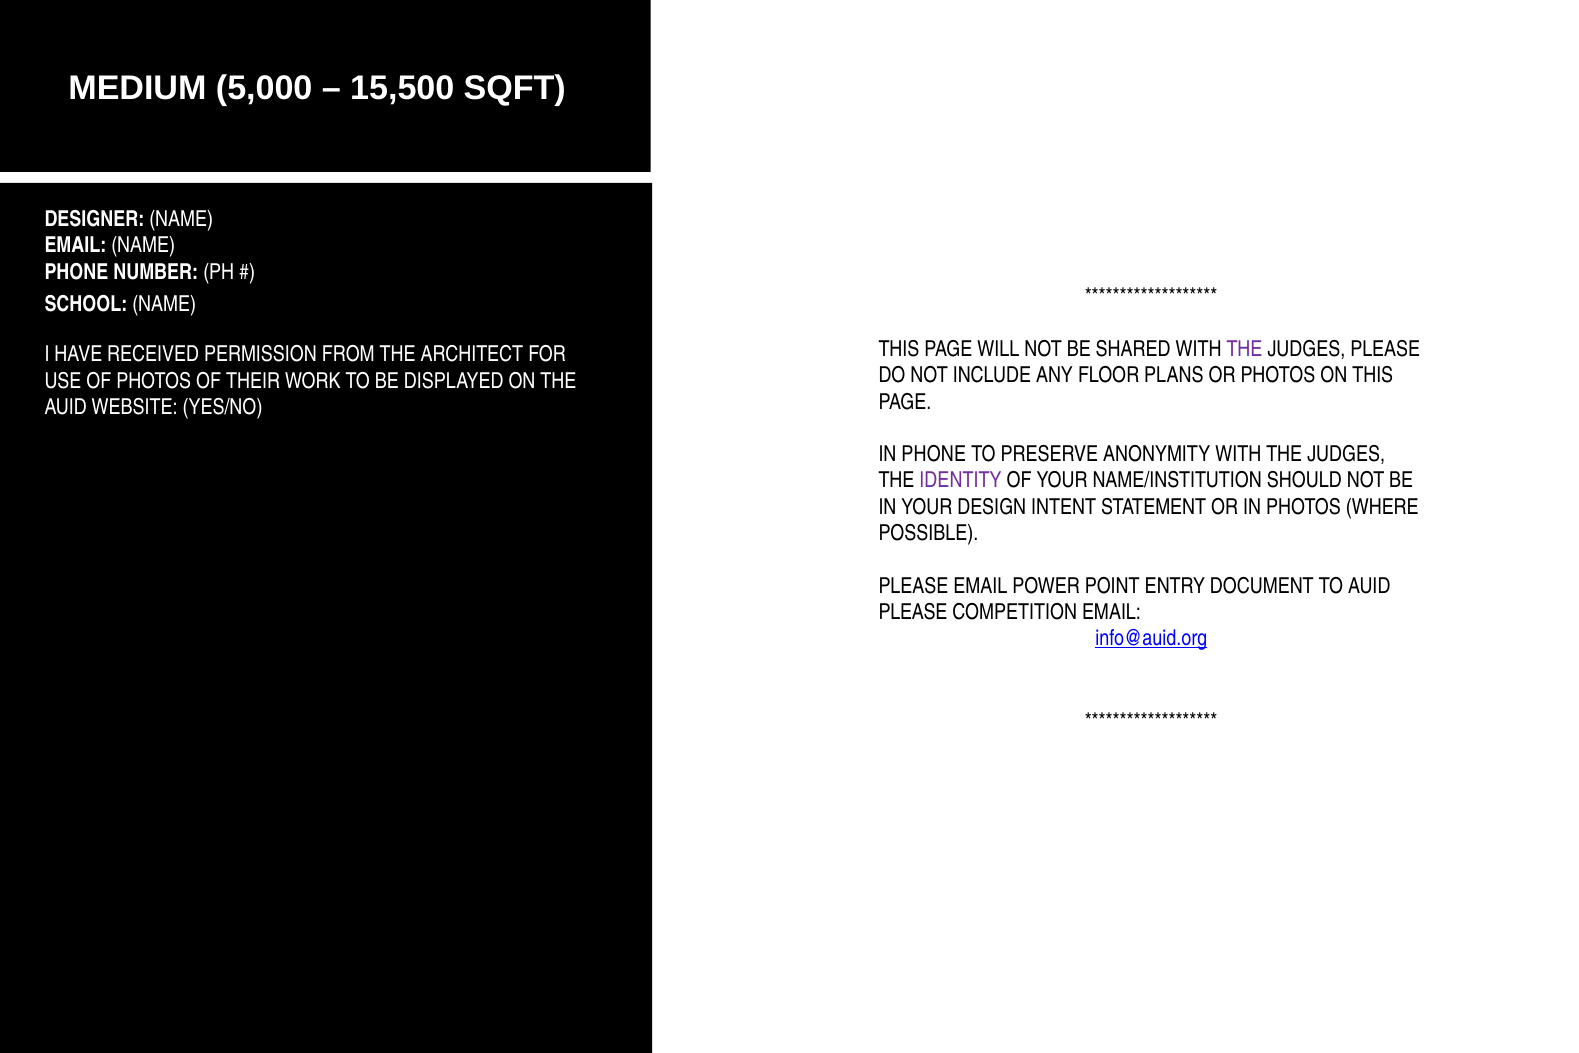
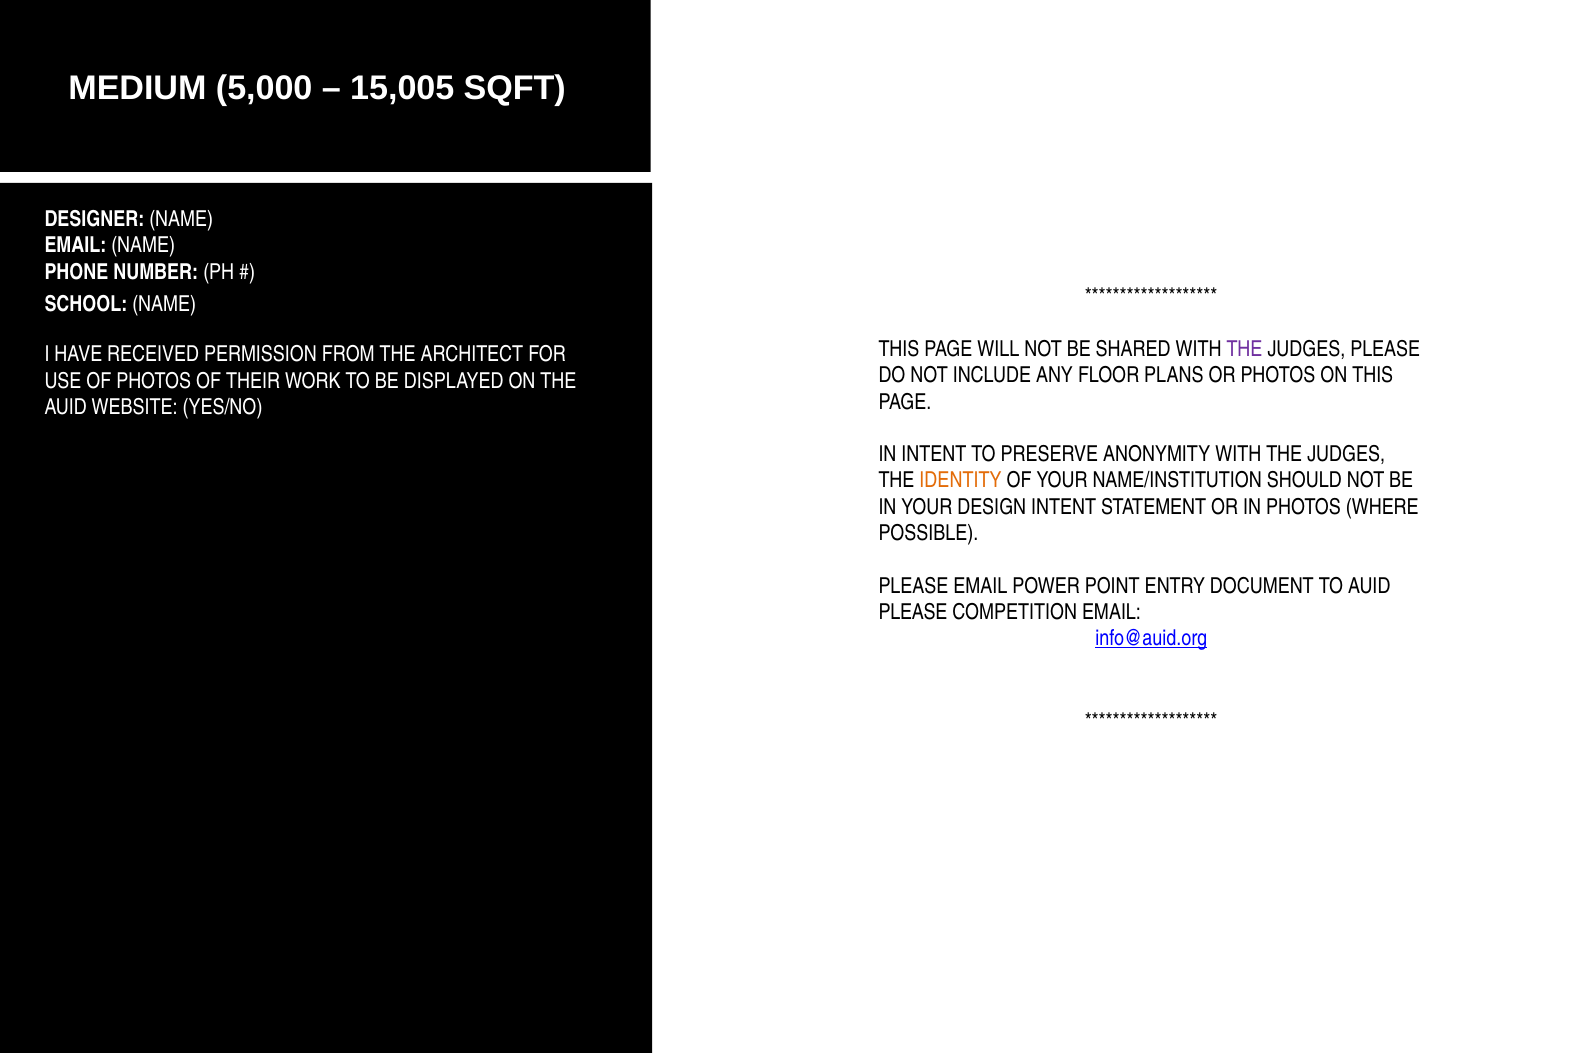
15,500: 15,500 -> 15,005 (402, 88)
IN PHONE: PHONE -> INTENT (934, 454)
IDENTITY colour: purple -> orange (961, 481)
